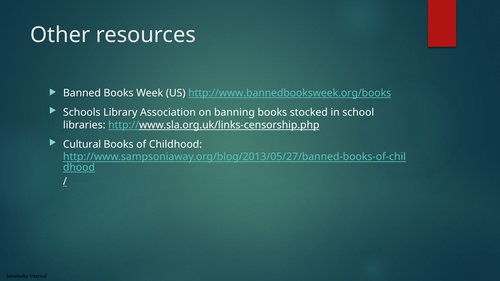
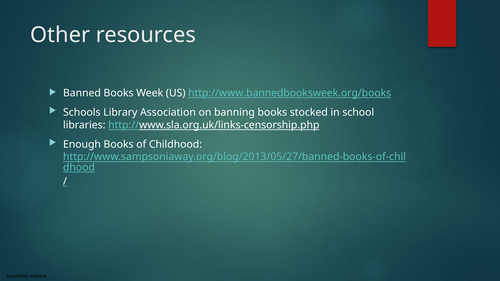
Cultural: Cultural -> Enough (82, 144)
